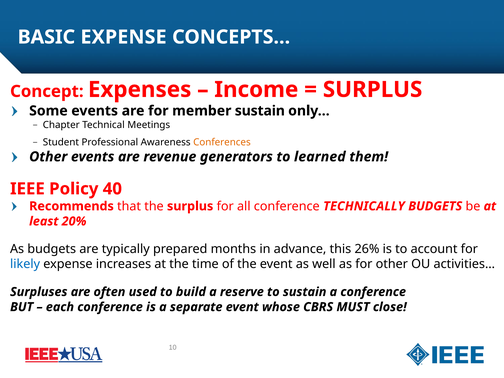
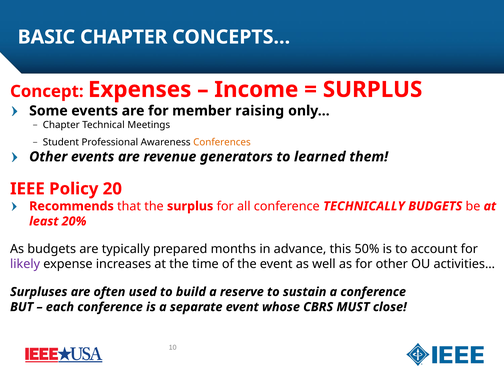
BASIC EXPENSE: EXPENSE -> CHAPTER (124, 37)
member sustain: sustain -> raising (260, 111)
40: 40 -> 20 (112, 189)
26%: 26% -> 50% (367, 249)
likely colour: blue -> purple (25, 264)
